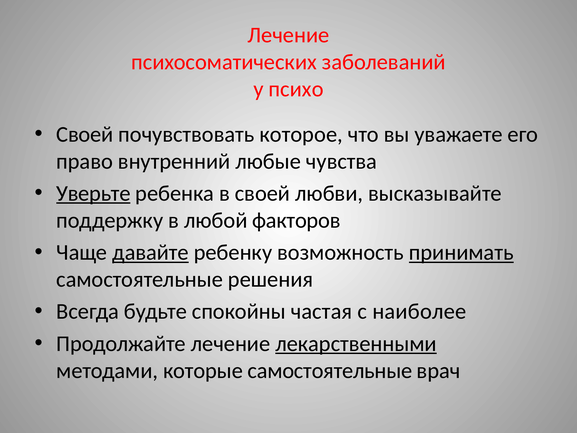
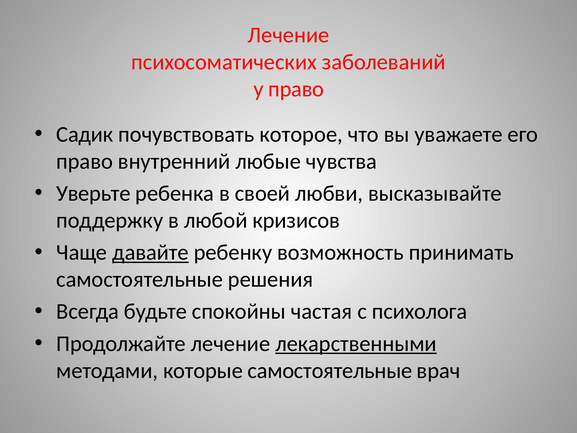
у психо: психо -> право (296, 89)
Своей: Своей -> Садик (85, 134)
Уверьте underline: present -> none (93, 193)
факторов: факторов -> кризисов (296, 220)
принимать underline: present -> none (461, 252)
наиболее: наиболее -> психолога (420, 311)
